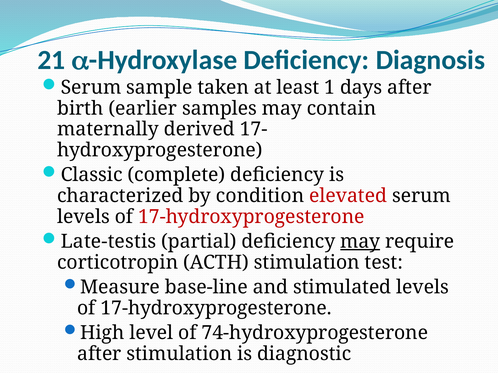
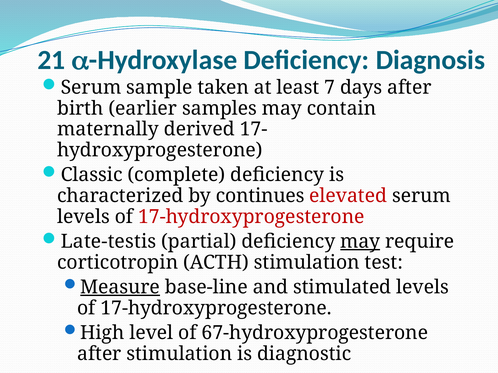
1: 1 -> 7 (330, 88)
condition: condition -> continues (260, 196)
Measure underline: none -> present (120, 287)
74-hydroxyprogesterone: 74-hydroxyprogesterone -> 67-hydroxyprogesterone (315, 333)
